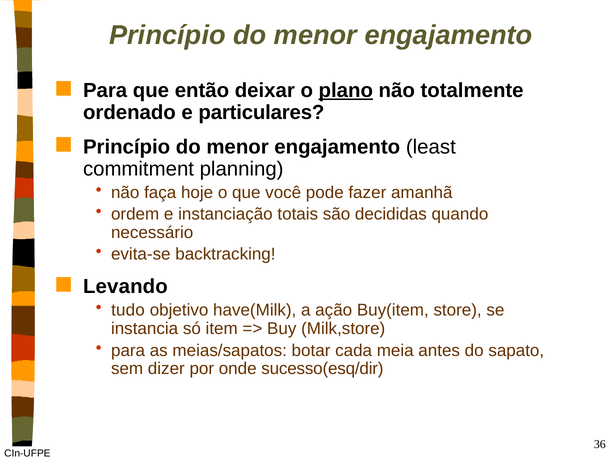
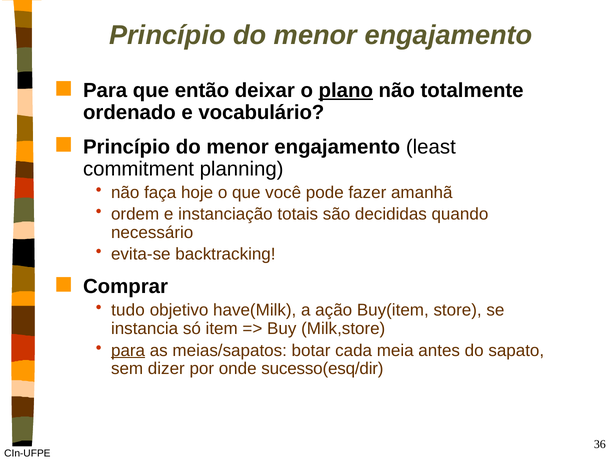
particulares: particulares -> vocabulário (261, 113)
Levando: Levando -> Comprar (125, 287)
para underline: none -> present (128, 350)
